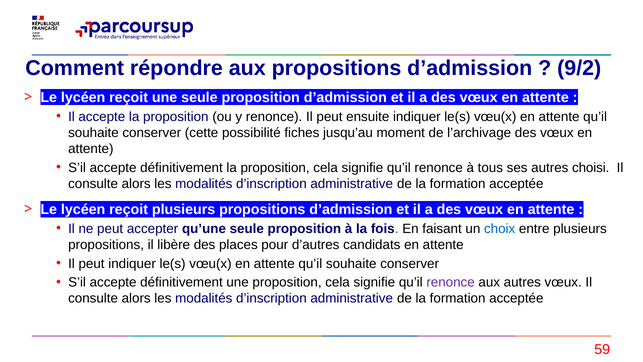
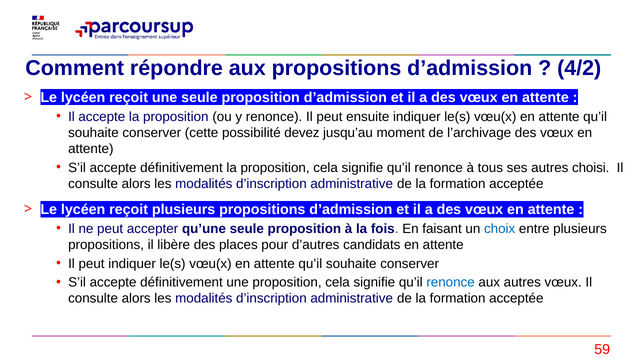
9/2: 9/2 -> 4/2 (579, 68)
fiches: fiches -> devez (302, 133)
renonce colour: purple -> blue (451, 282)
